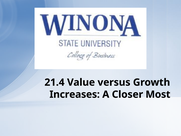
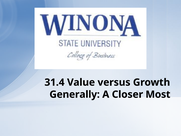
21.4: 21.4 -> 31.4 (54, 82)
Increases: Increases -> Generally (75, 94)
